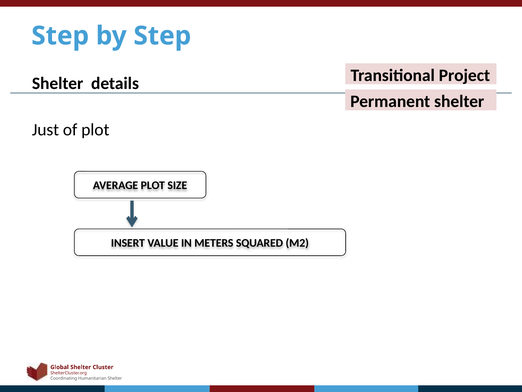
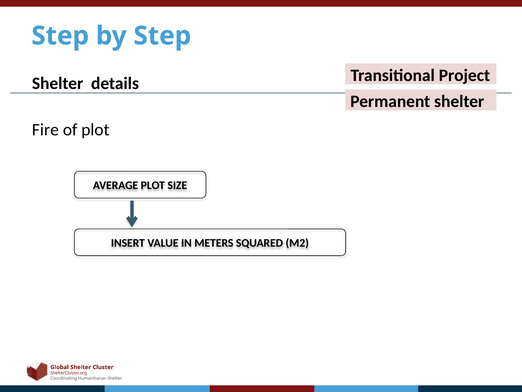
Just: Just -> Fire (45, 130)
